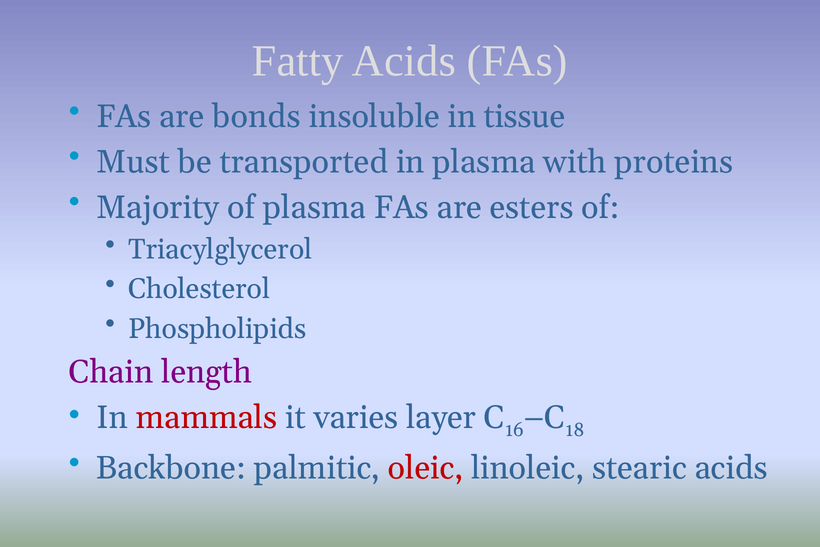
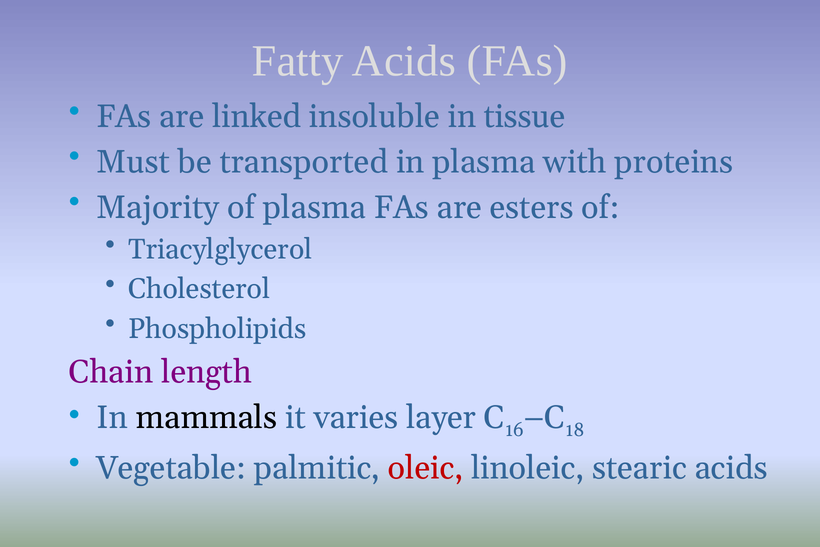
bonds: bonds -> linked (257, 116)
mammals colour: red -> black (206, 417)
Backbone: Backbone -> Vegetable (171, 468)
